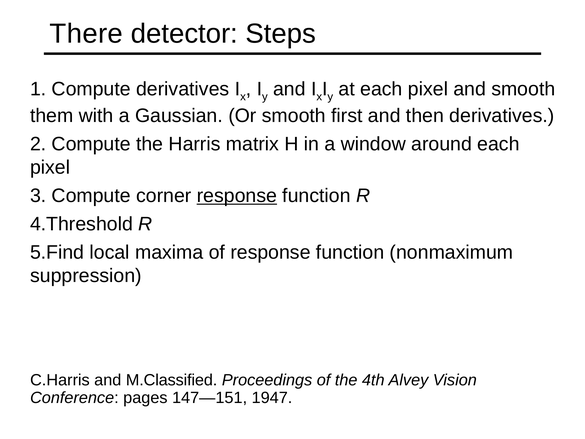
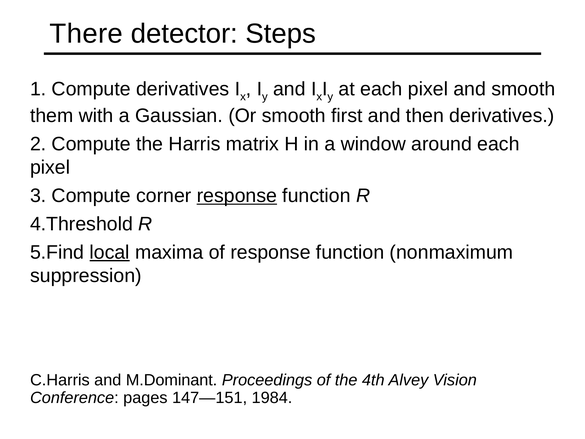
local underline: none -> present (110, 252)
M.Classified: M.Classified -> M.Dominant (172, 380)
1947: 1947 -> 1984 (272, 398)
